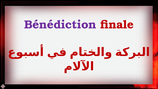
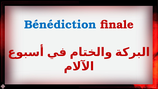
Bénédiction colour: purple -> blue (60, 25)
